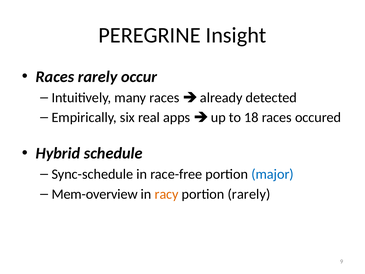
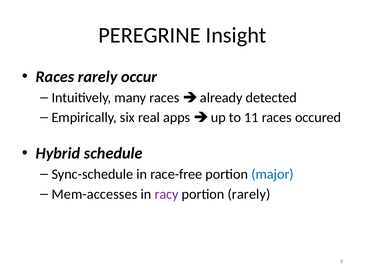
18: 18 -> 11 (251, 117)
Mem-overview: Mem-overview -> Mem-accesses (94, 194)
racy colour: orange -> purple (167, 194)
